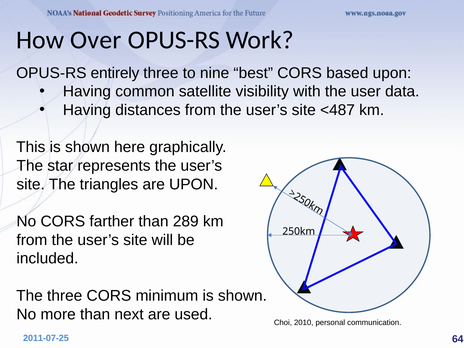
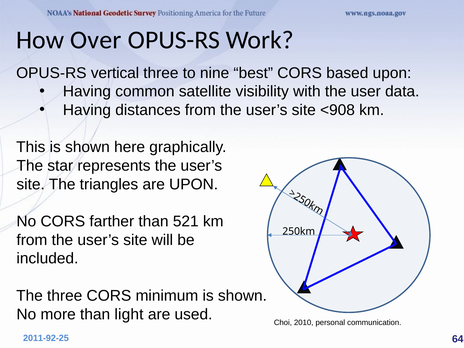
entirely: entirely -> vertical (115, 73)
<487: <487 -> <908 (338, 110)
289: 289 -> 521 (186, 221)
next: next -> light (129, 314)
2011-07-25: 2011-07-25 -> 2011-92-25 (46, 338)
